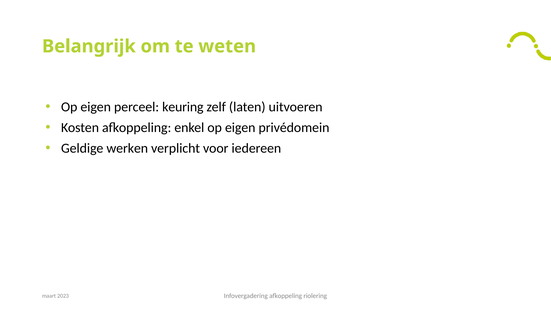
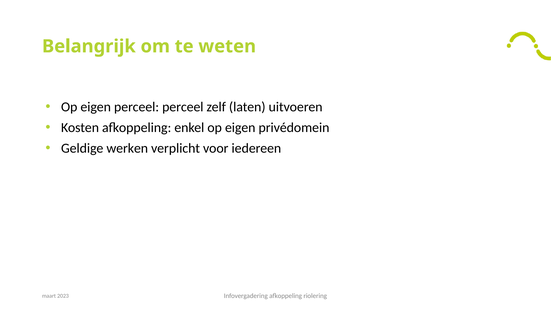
perceel keuring: keuring -> perceel (183, 107)
